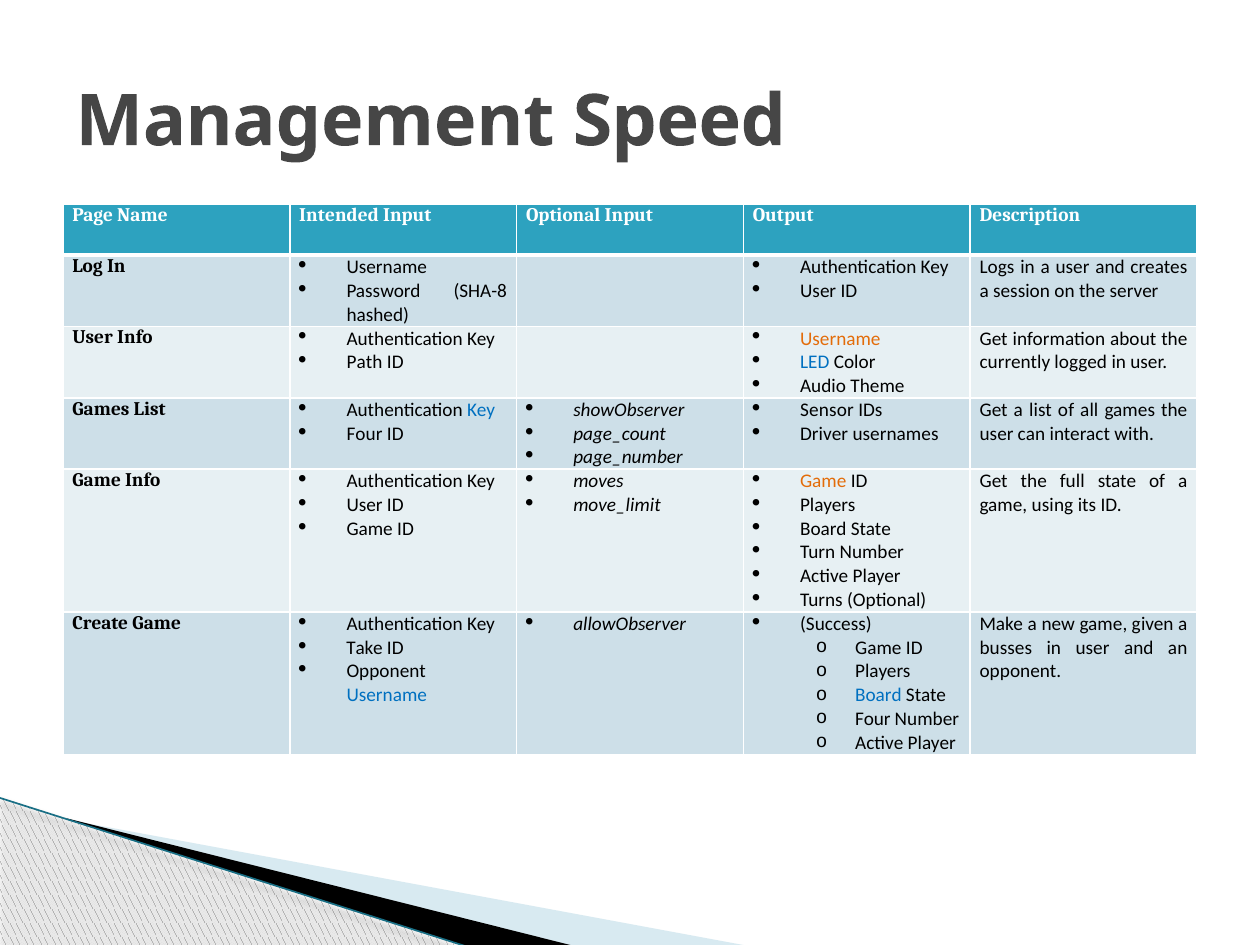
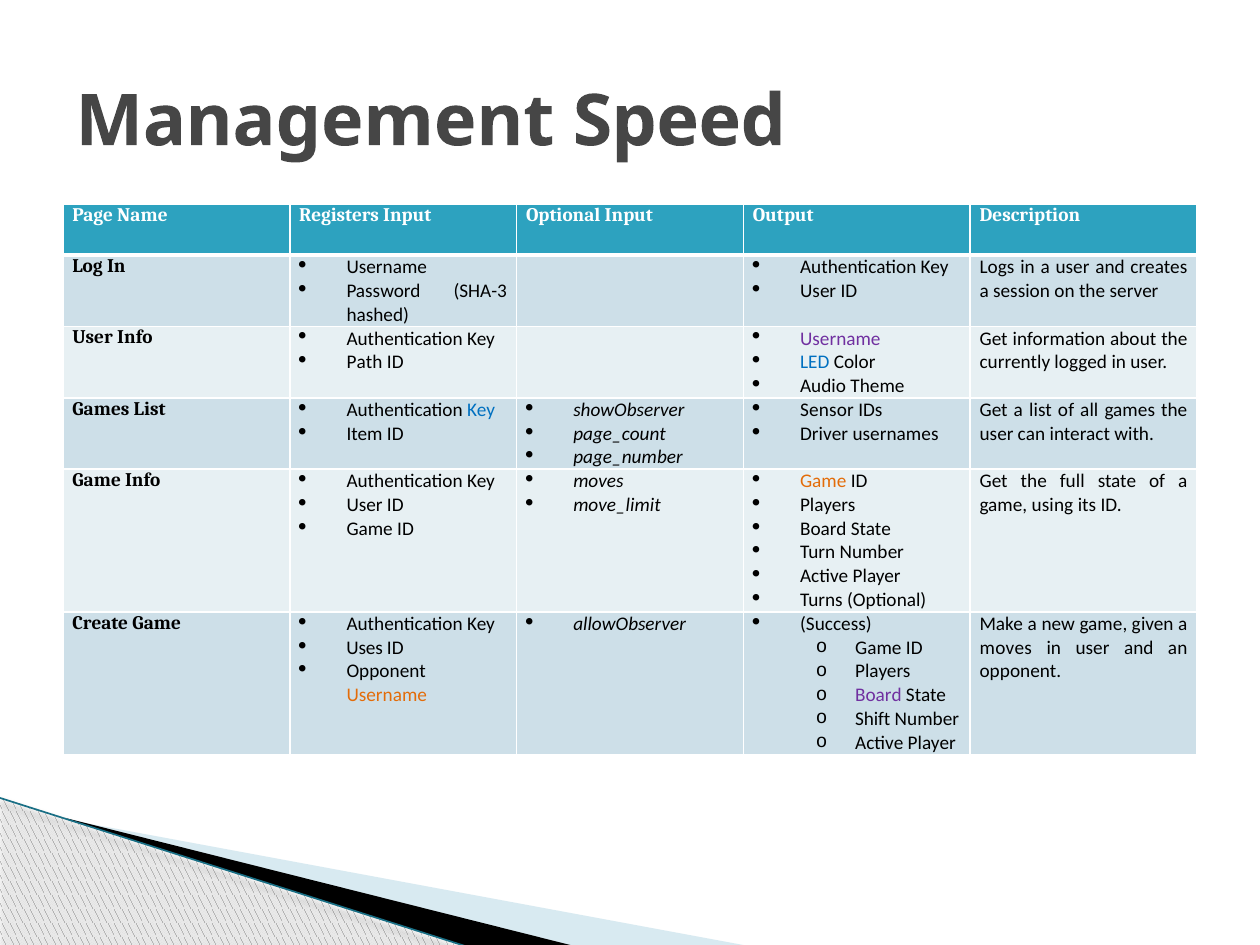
Intended: Intended -> Registers (339, 215)
SHA-8: SHA-8 -> SHA-3 (480, 291)
Username colour: orange -> purple (840, 339)
Four: Four -> Item (365, 434)
Take: Take -> Uses (365, 648)
busses: busses -> moves (1006, 648)
Board colour: blue -> purple (878, 695)
Username colour: blue -> orange (387, 695)
Four: Four -> Shift (873, 719)
